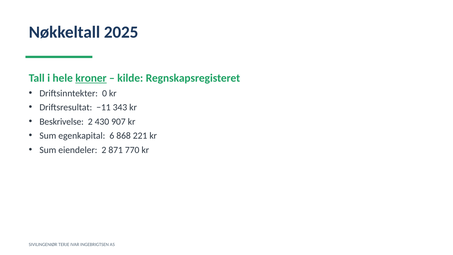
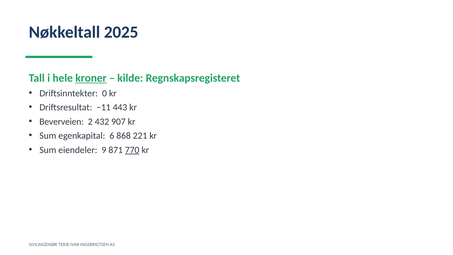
343: 343 -> 443 (120, 107)
Beskrivelse: Beskrivelse -> Beverveien (62, 121)
430: 430 -> 432 (102, 121)
eiendeler 2: 2 -> 9 (104, 150)
770 underline: none -> present (132, 150)
